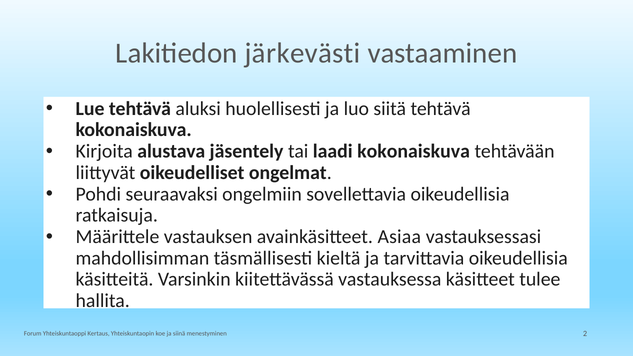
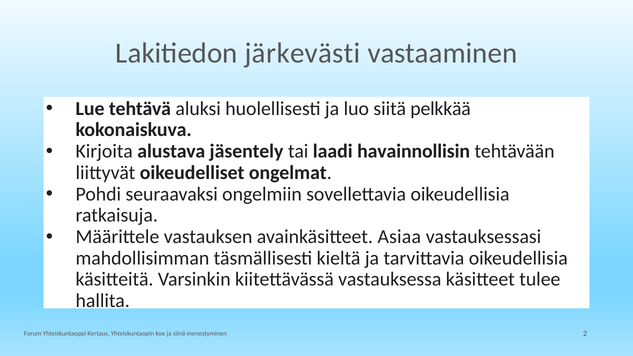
siitä tehtävä: tehtävä -> pelkkää (441, 109)
laadi kokonaiskuva: kokonaiskuva -> havainnollisin (414, 151)
